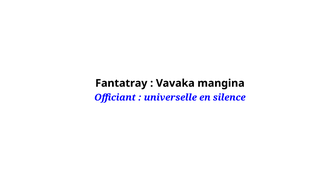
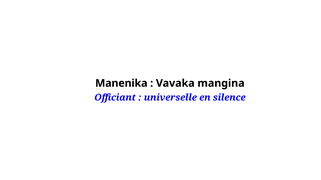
Fantatray: Fantatray -> Manenika (121, 83)
